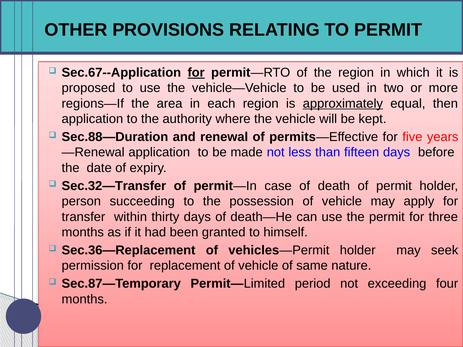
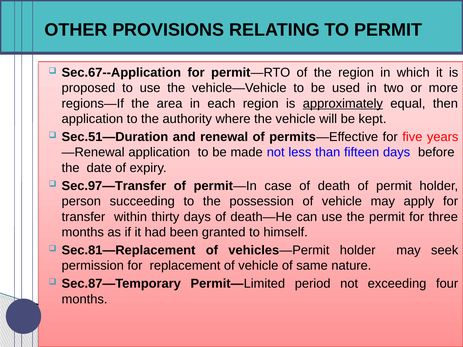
for underline: present -> none (196, 73)
Sec.88—Duration: Sec.88—Duration -> Sec.51—Duration (115, 137)
Sec.32—Transfer: Sec.32—Transfer -> Sec.97—Transfer (114, 186)
Sec.36—Replacement: Sec.36—Replacement -> Sec.81—Replacement (129, 250)
